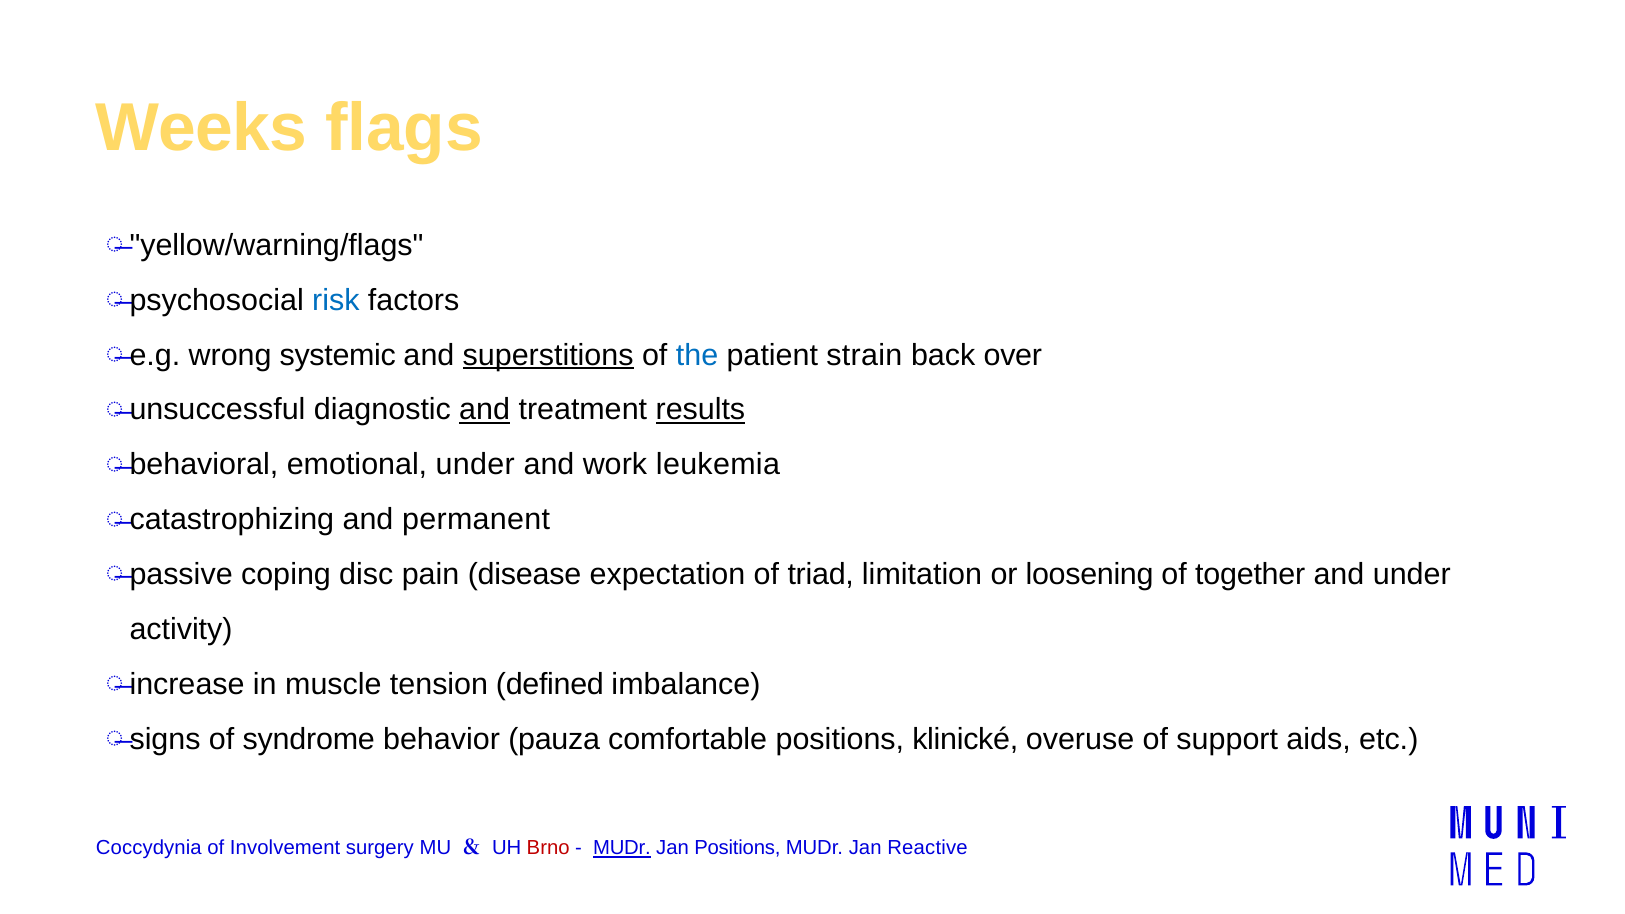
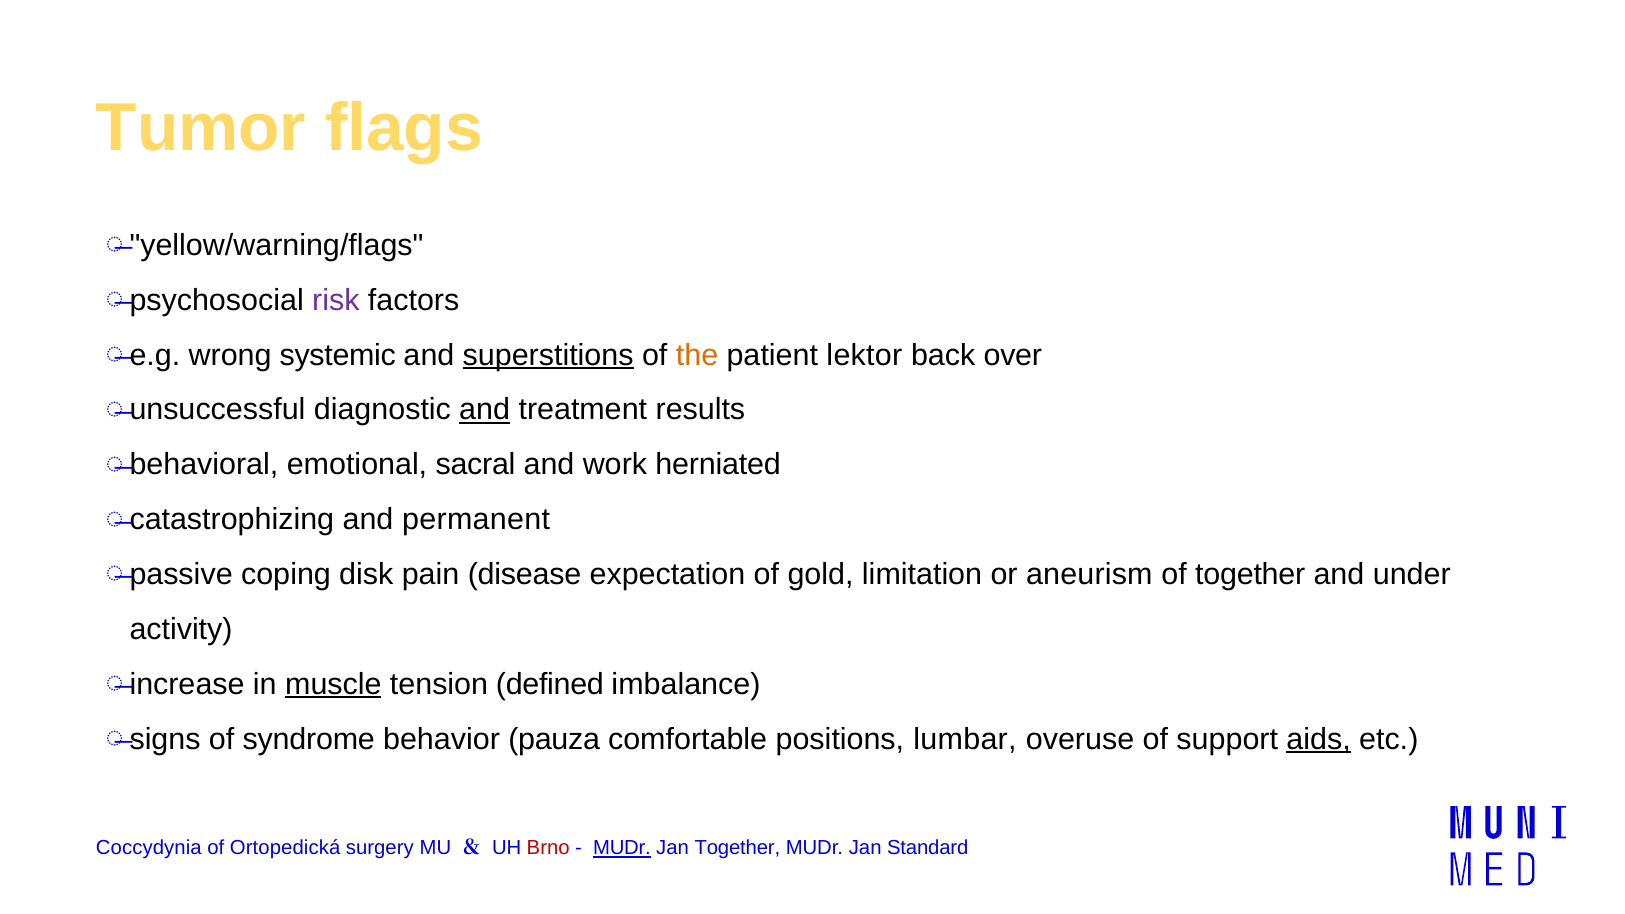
Weeks: Weeks -> Tumor (201, 128)
risk colour: blue -> purple (336, 300)
the colour: blue -> orange (697, 355)
strain: strain -> lektor (864, 355)
results underline: present -> none (700, 410)
emotional under: under -> sacral (476, 465)
leukemia: leukemia -> herniated (718, 465)
disc: disc -> disk (366, 574)
triad: triad -> gold (821, 574)
loosening: loosening -> aneurism (1089, 574)
muscle underline: none -> present (333, 684)
klinické: klinické -> lumbar (965, 739)
aids underline: none -> present (1319, 739)
Involvement: Involvement -> Ortopedická (285, 848)
Jan Positions: Positions -> Together (737, 848)
Reactive: Reactive -> Standard (928, 848)
